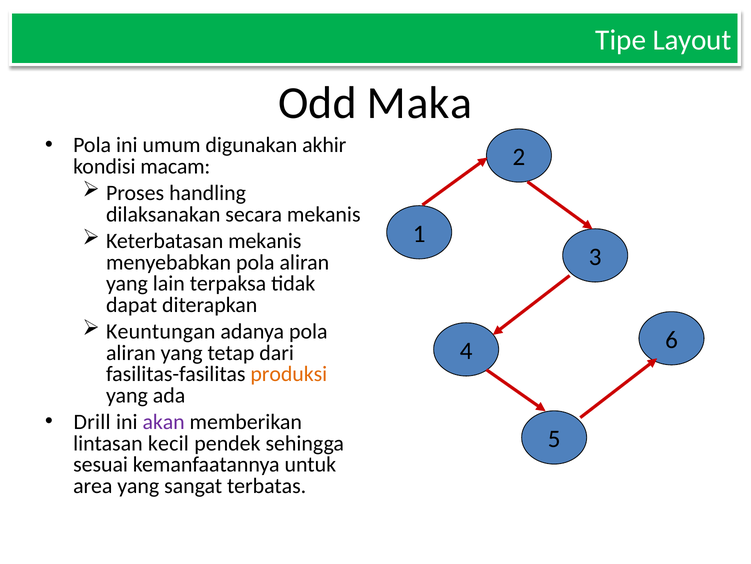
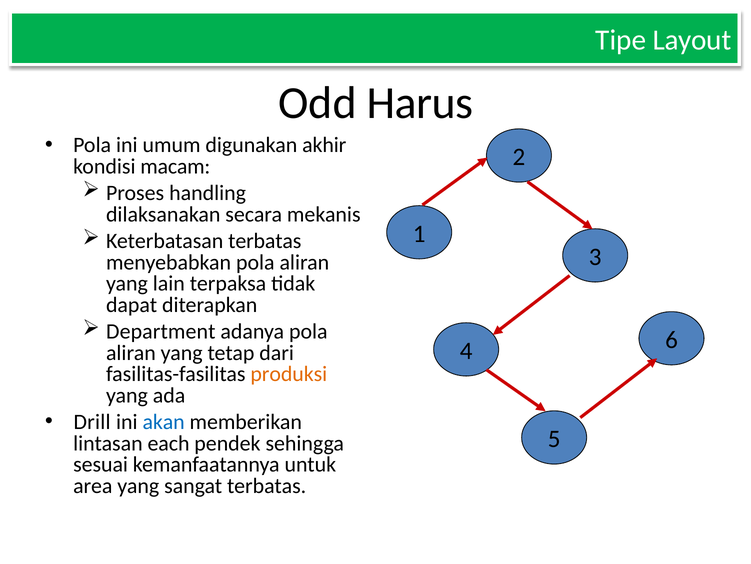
Maka: Maka -> Harus (420, 103)
Keterbatasan mekanis: mekanis -> terbatas (265, 241)
Keuntungan: Keuntungan -> Department (161, 331)
akan colour: purple -> blue (164, 421)
kecil: kecil -> each (169, 443)
